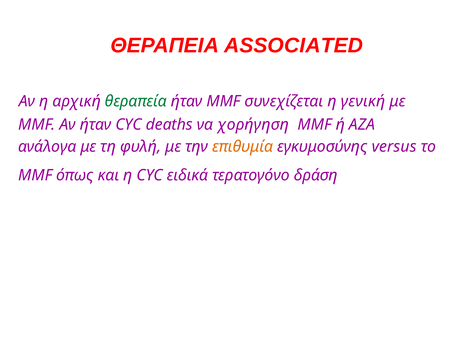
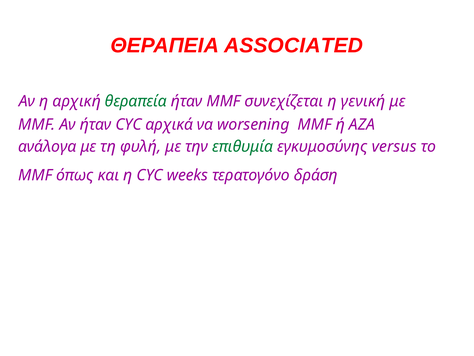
deaths: deaths -> αρχικά (169, 124)
χορήγηση: χορήγηση -> worsening (253, 124)
επιθυμία colour: orange -> green (243, 146)
ειδικά: ειδικά -> weeks (187, 175)
